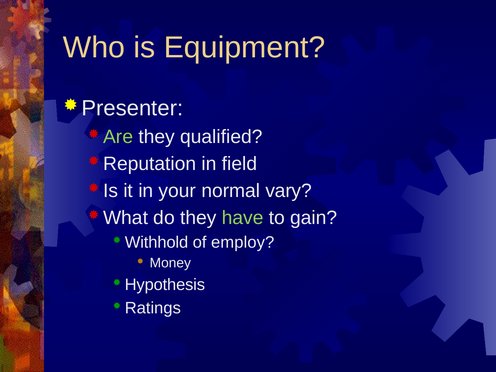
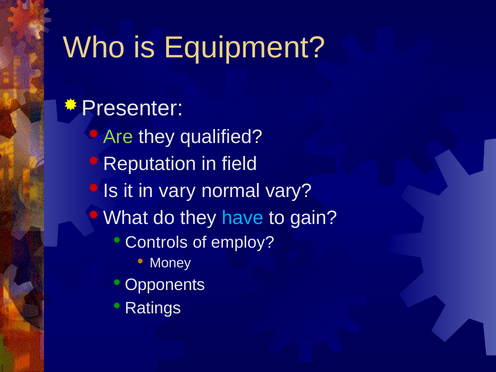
in your: your -> vary (177, 191)
have colour: light green -> light blue (243, 218)
Withhold: Withhold -> Controls (156, 242)
Hypothesis: Hypothesis -> Opponents (165, 285)
